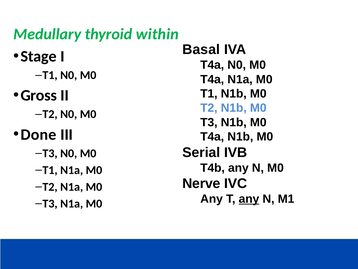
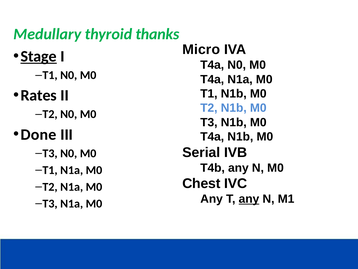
within: within -> thanks (158, 34)
Basal: Basal -> Micro (201, 49)
Stage underline: none -> present (39, 56)
Gross: Gross -> Rates (39, 95)
Nerve: Nerve -> Chest (201, 183)
